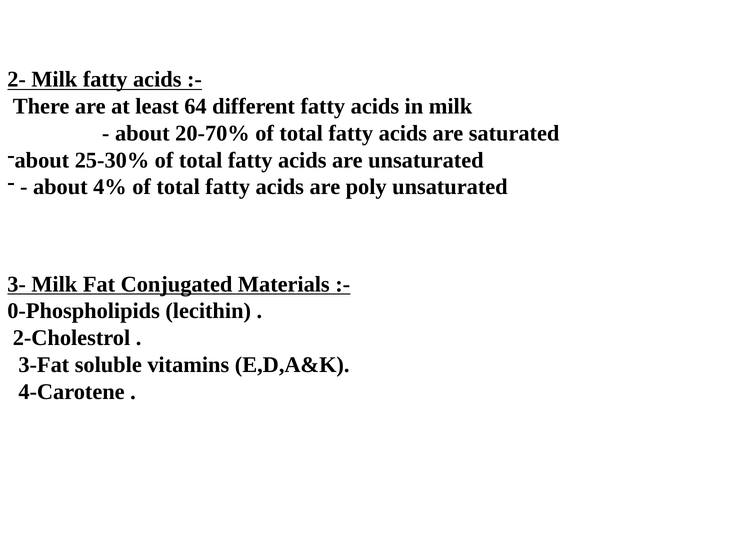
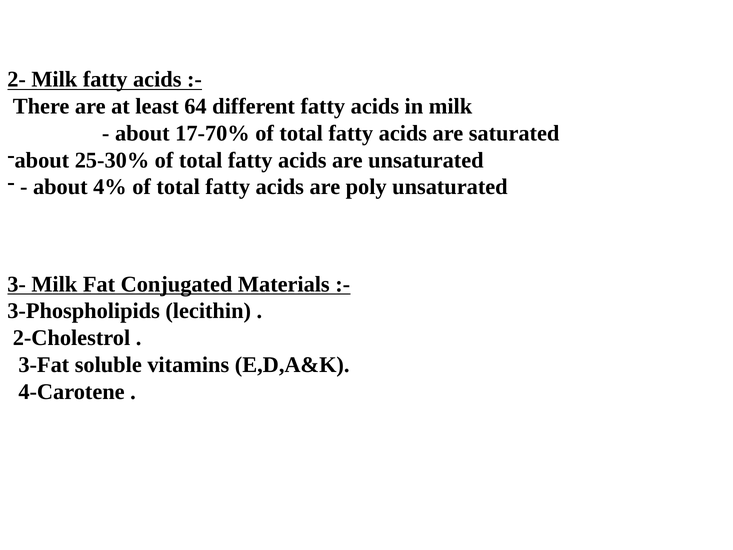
20-70%: 20-70% -> 17-70% (212, 133)
0-Phospholipids: 0-Phospholipids -> 3-Phospholipids (84, 311)
